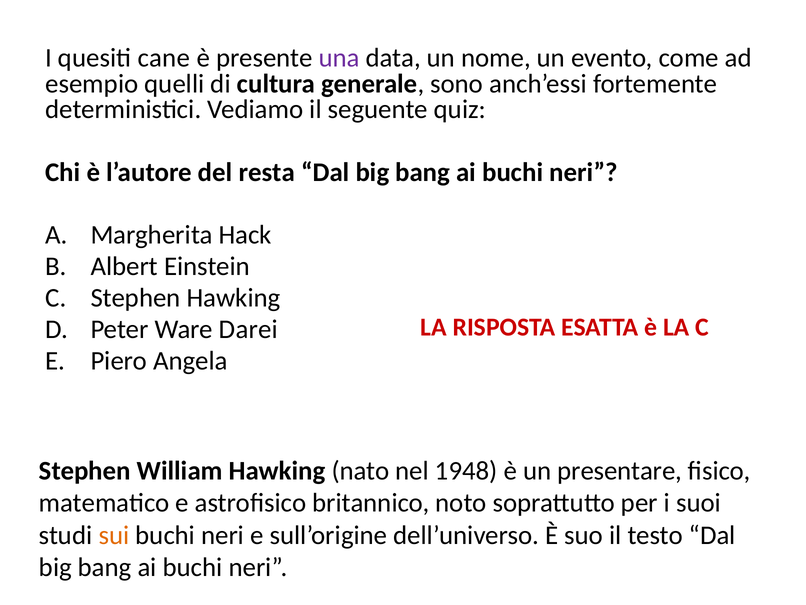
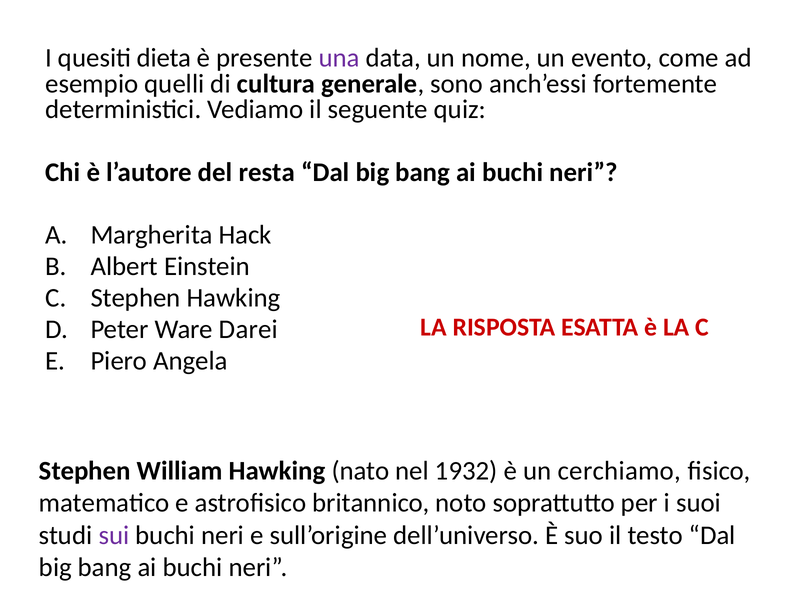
cane: cane -> dieta (164, 58)
1948: 1948 -> 1932 (466, 470)
presentare: presentare -> cerchiamo (619, 470)
sui colour: orange -> purple (114, 535)
